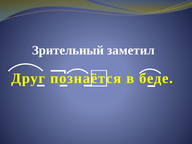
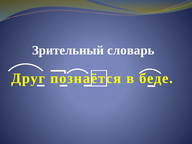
заметил: заметил -> словарь (131, 50)
